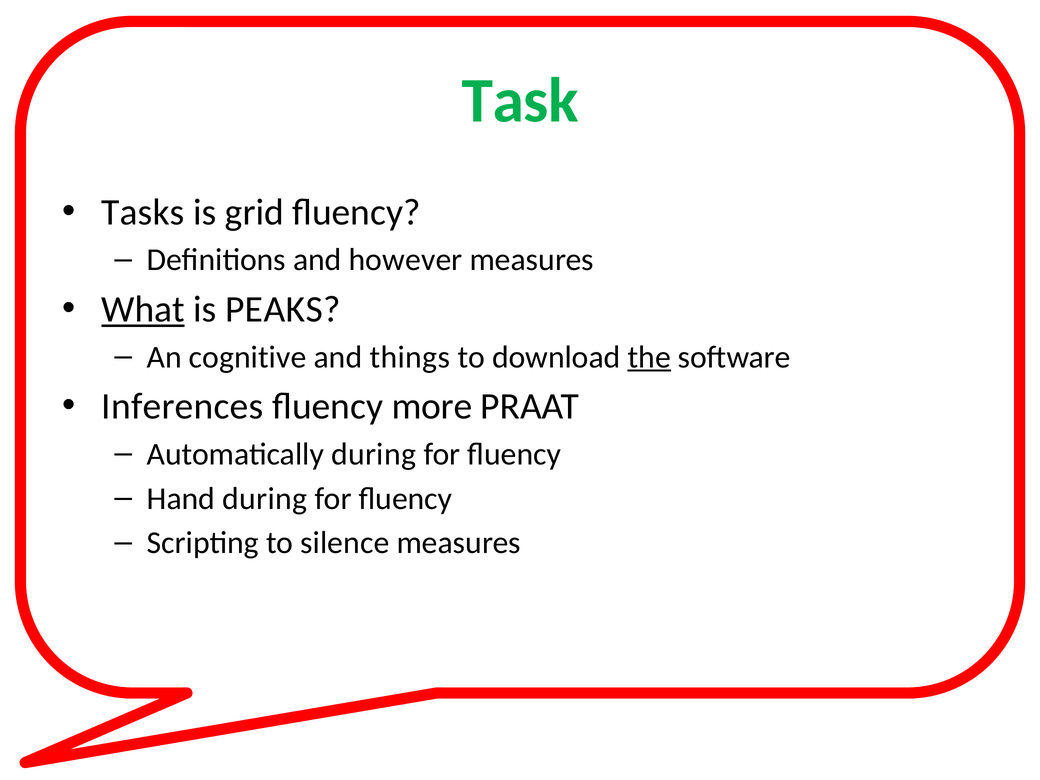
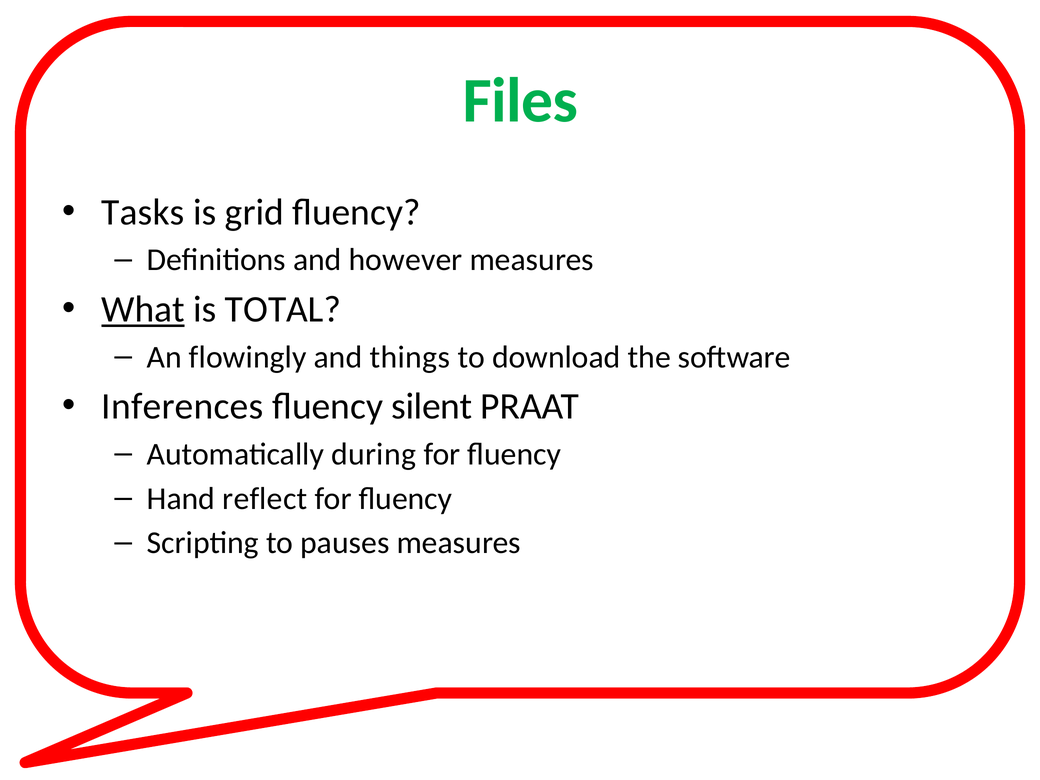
Task: Task -> Files (520, 101)
PEAKS: PEAKS -> TOTAL (283, 310)
cognitive: cognitive -> flowingly (248, 357)
the underline: present -> none (649, 357)
more: more -> silent (432, 407)
Hand during: during -> reflect (265, 499)
silence: silence -> pauses (345, 543)
